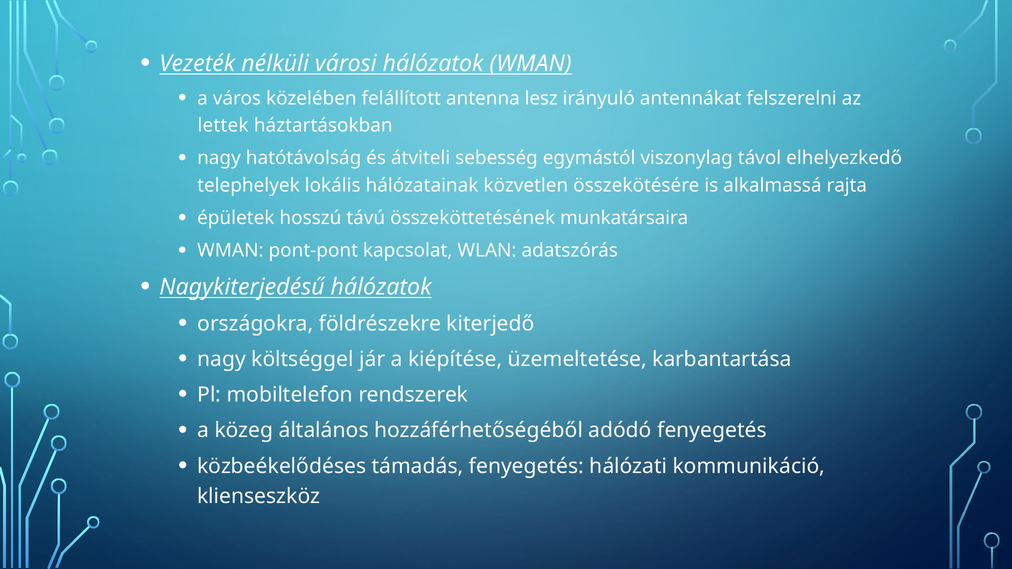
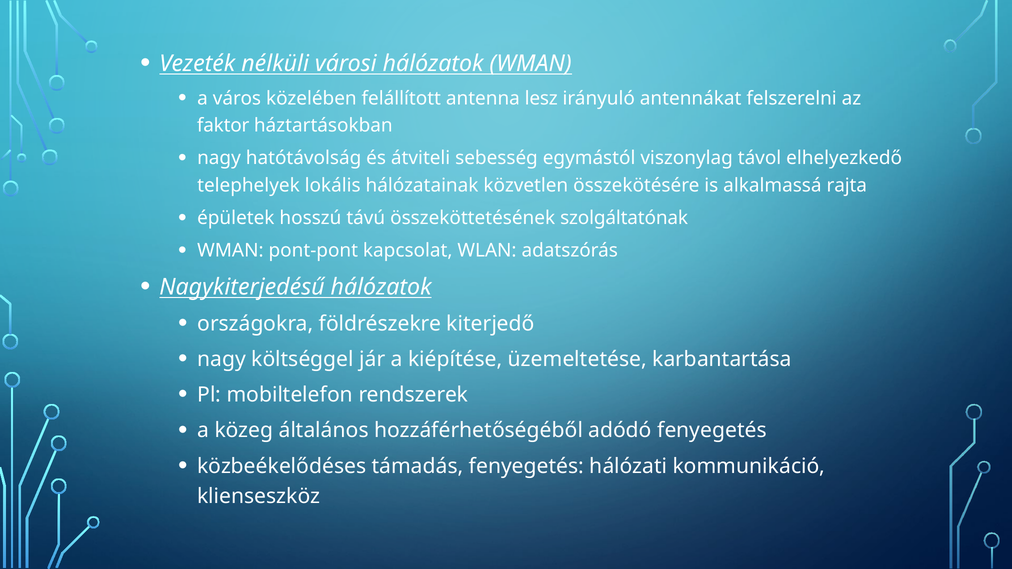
lettek: lettek -> faktor (223, 126)
munkatársaira: munkatársaira -> szolgáltatónak (624, 218)
